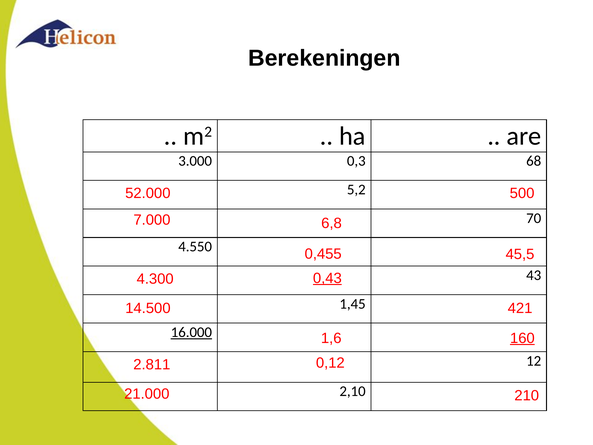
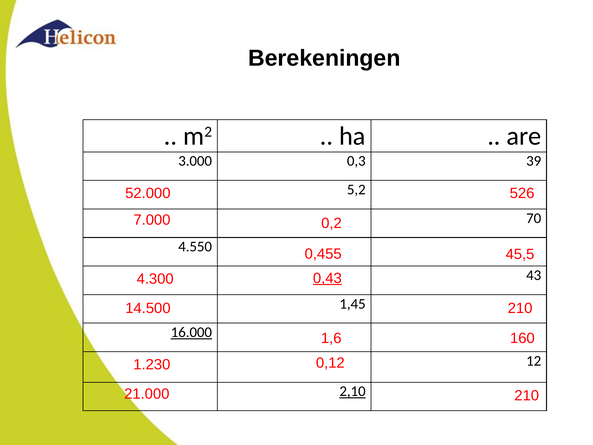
68: 68 -> 39 (534, 161)
500: 500 -> 526 (522, 193)
6,8: 6,8 -> 0,2 (332, 223)
14.500 421: 421 -> 210 (520, 308)
160 underline: present -> none (522, 338)
2.811: 2.811 -> 1.230 (152, 365)
2,10 underline: none -> present (353, 391)
